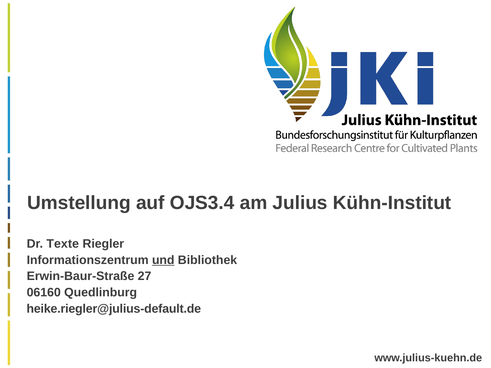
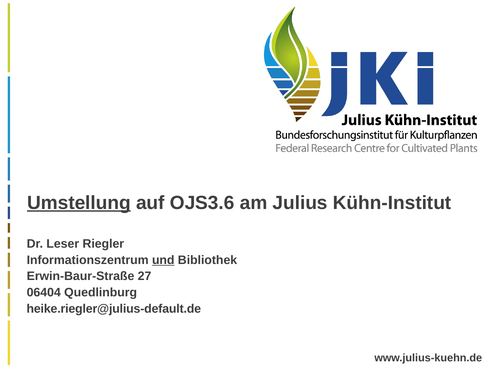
Umstellung underline: none -> present (79, 203)
OJS3.4: OJS3.4 -> OJS3.6 (202, 203)
Texte: Texte -> Leser (63, 244)
06160: 06160 -> 06404 (44, 293)
